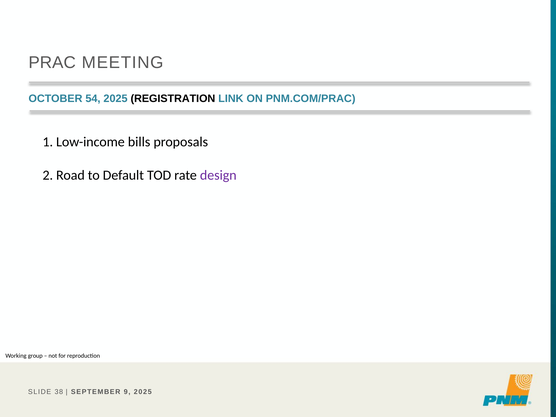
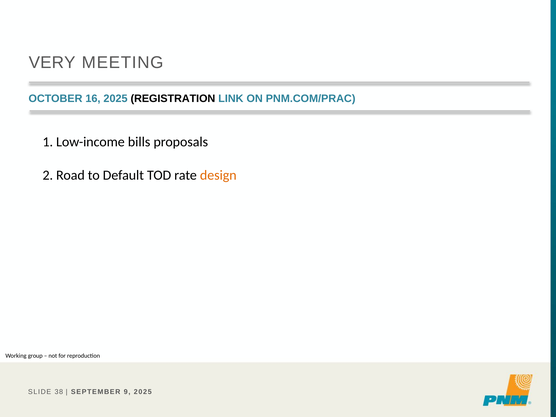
PRAC: PRAC -> VERY (52, 63)
54: 54 -> 16 (93, 99)
design colour: purple -> orange (218, 175)
